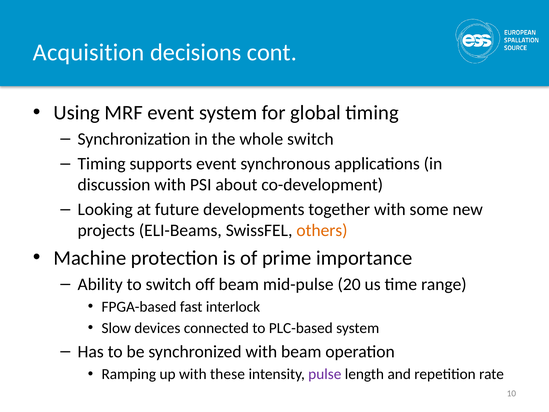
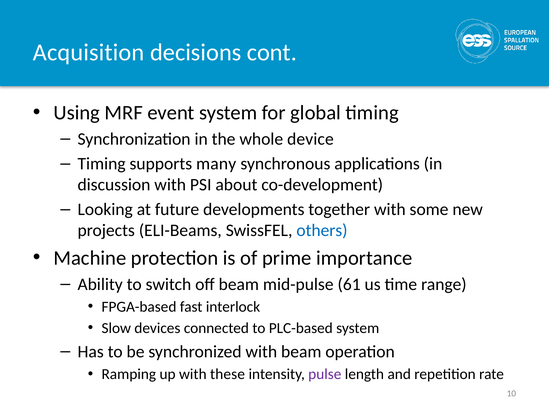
whole switch: switch -> device (310, 139)
supports event: event -> many (216, 164)
others colour: orange -> blue (322, 230)
20: 20 -> 61 (349, 284)
